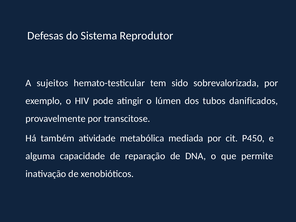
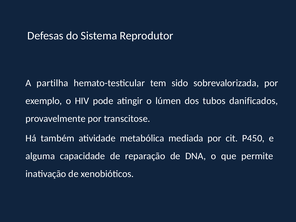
sujeitos: sujeitos -> partilha (52, 83)
